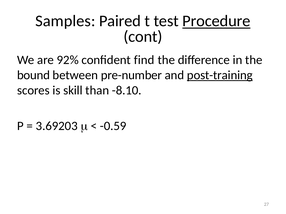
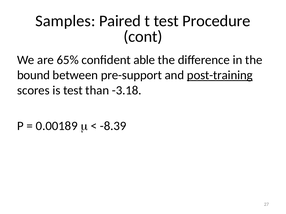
Procedure underline: present -> none (216, 21)
92%: 92% -> 65% (68, 60)
find: find -> able (144, 60)
pre-number: pre-number -> pre-support (131, 75)
is skill: skill -> test (73, 91)
-8.10: -8.10 -> -3.18 (127, 91)
3.69203: 3.69203 -> 0.00189 (57, 126)
-0.59: -0.59 -> -8.39 (113, 126)
